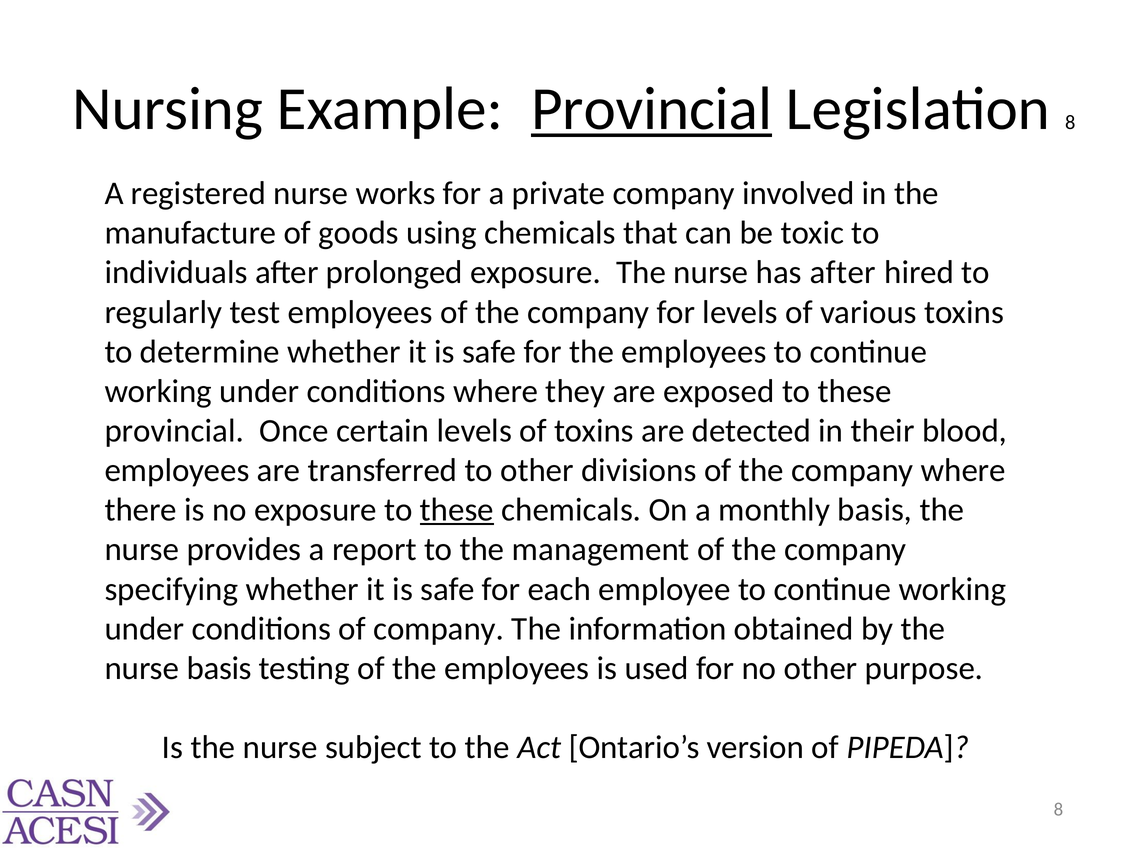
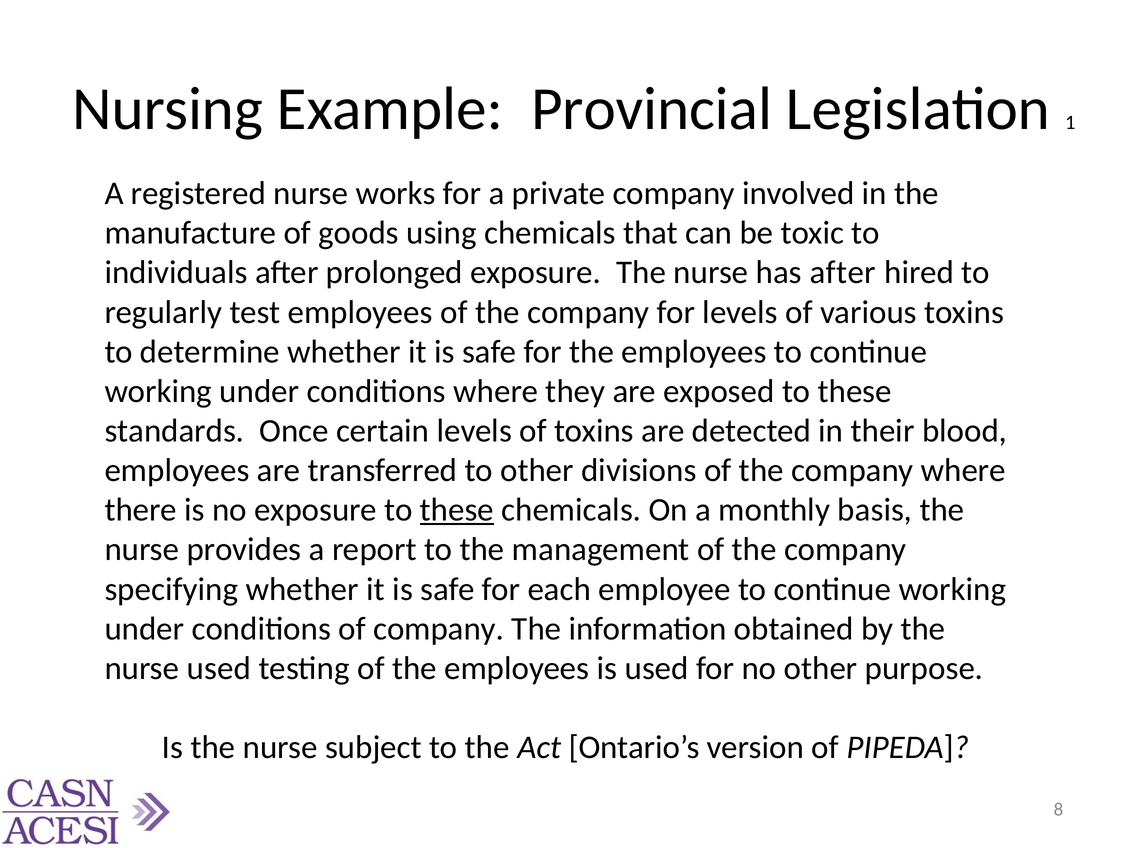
Provincial underline: present -> none (652, 109)
Legislation 8: 8 -> 1 (1070, 122)
provincial: provincial -> standards (174, 431)
nurse basis: basis -> used (219, 669)
